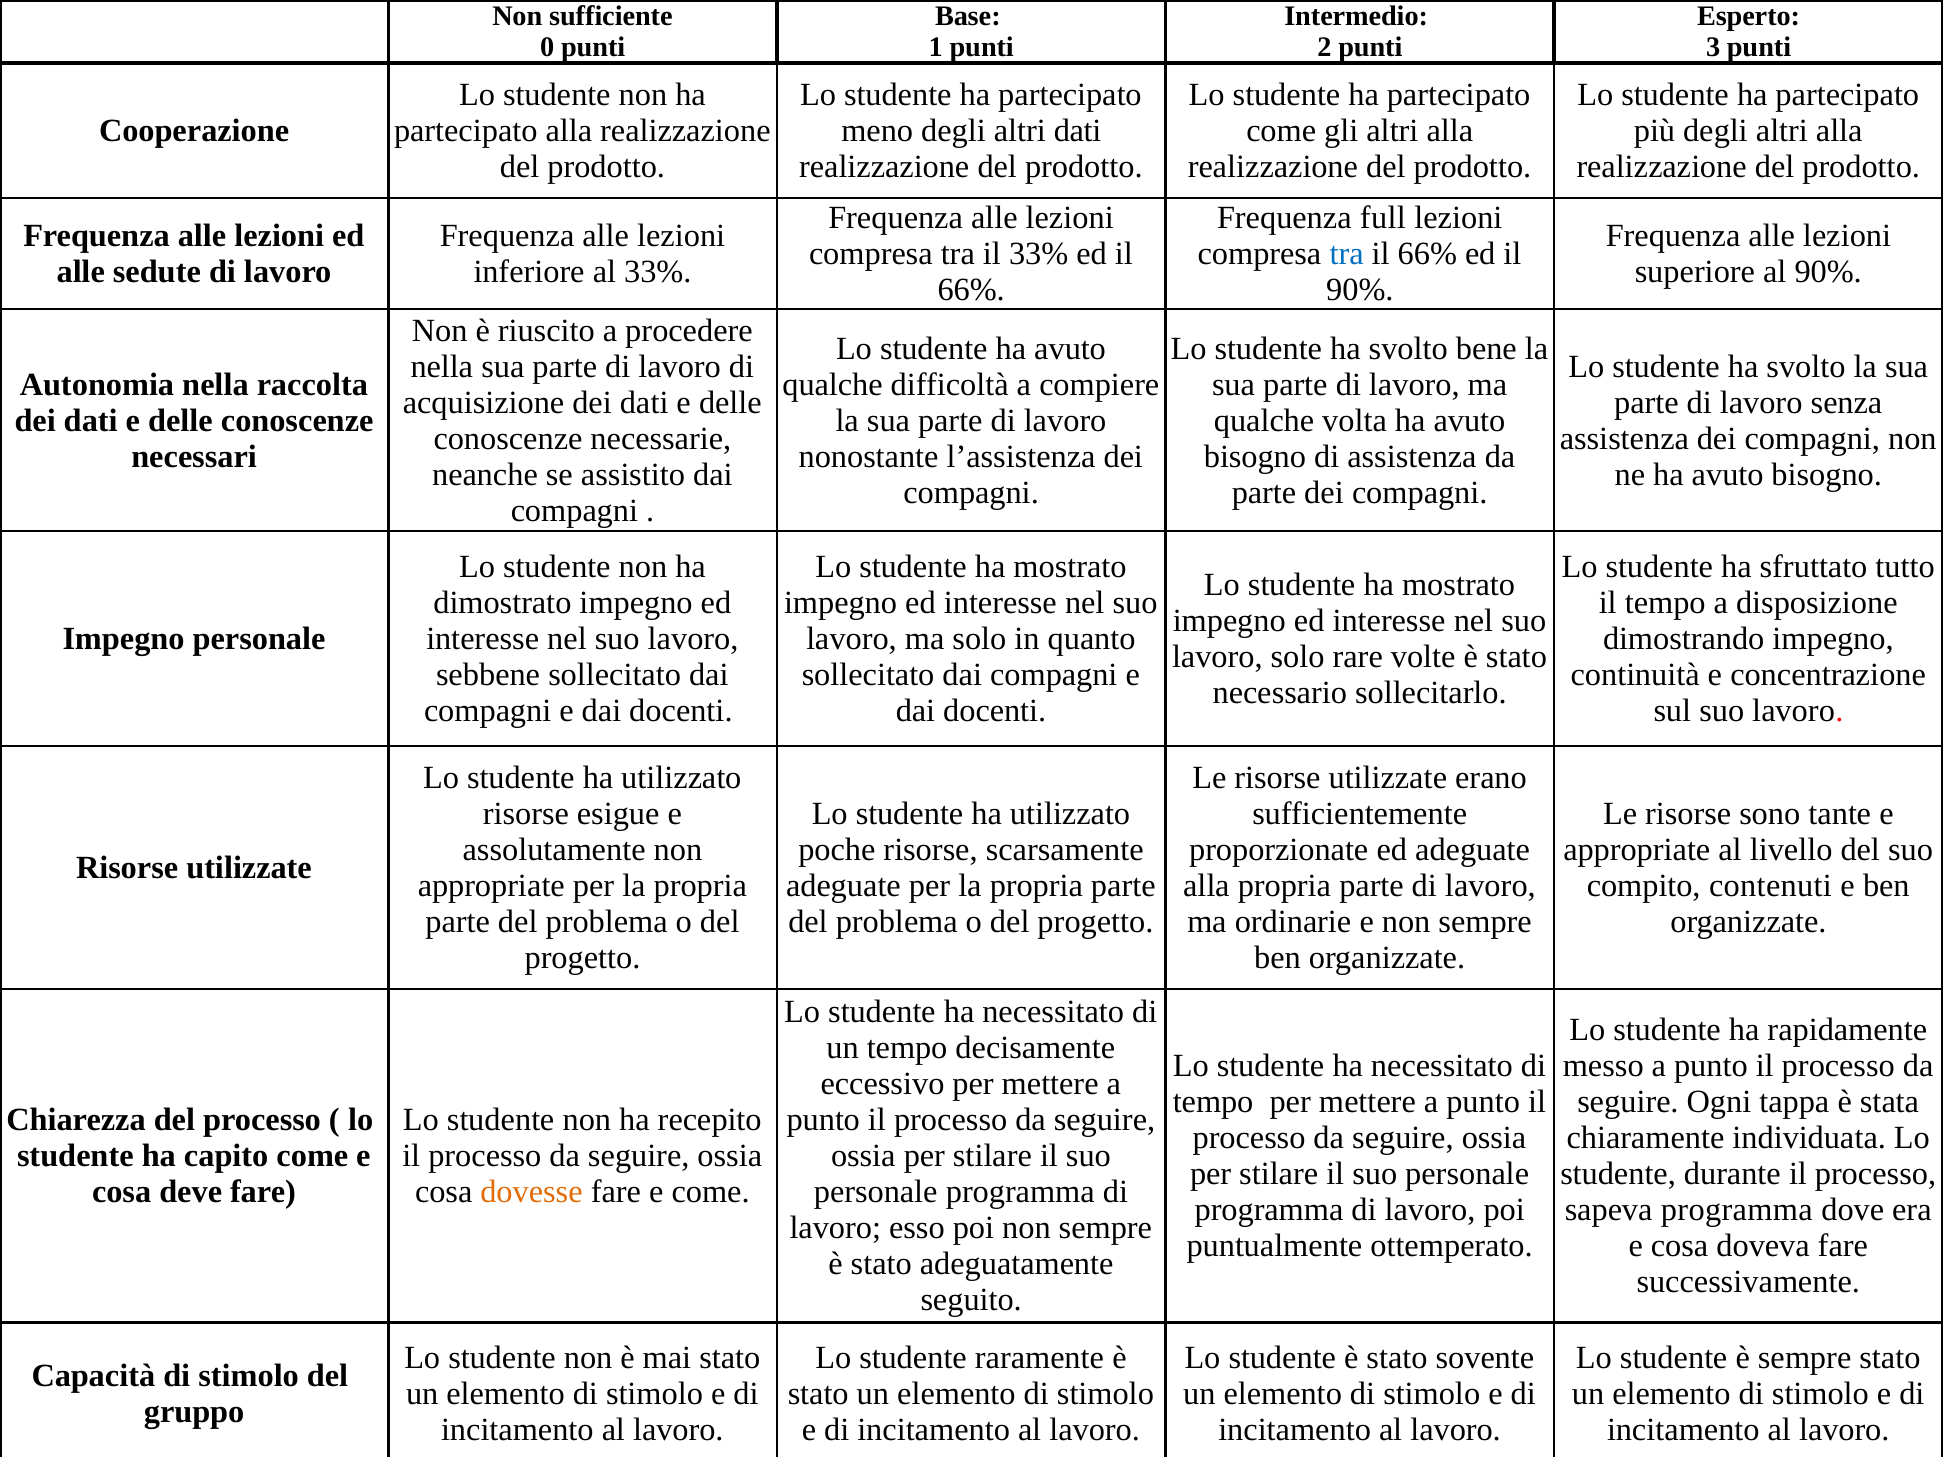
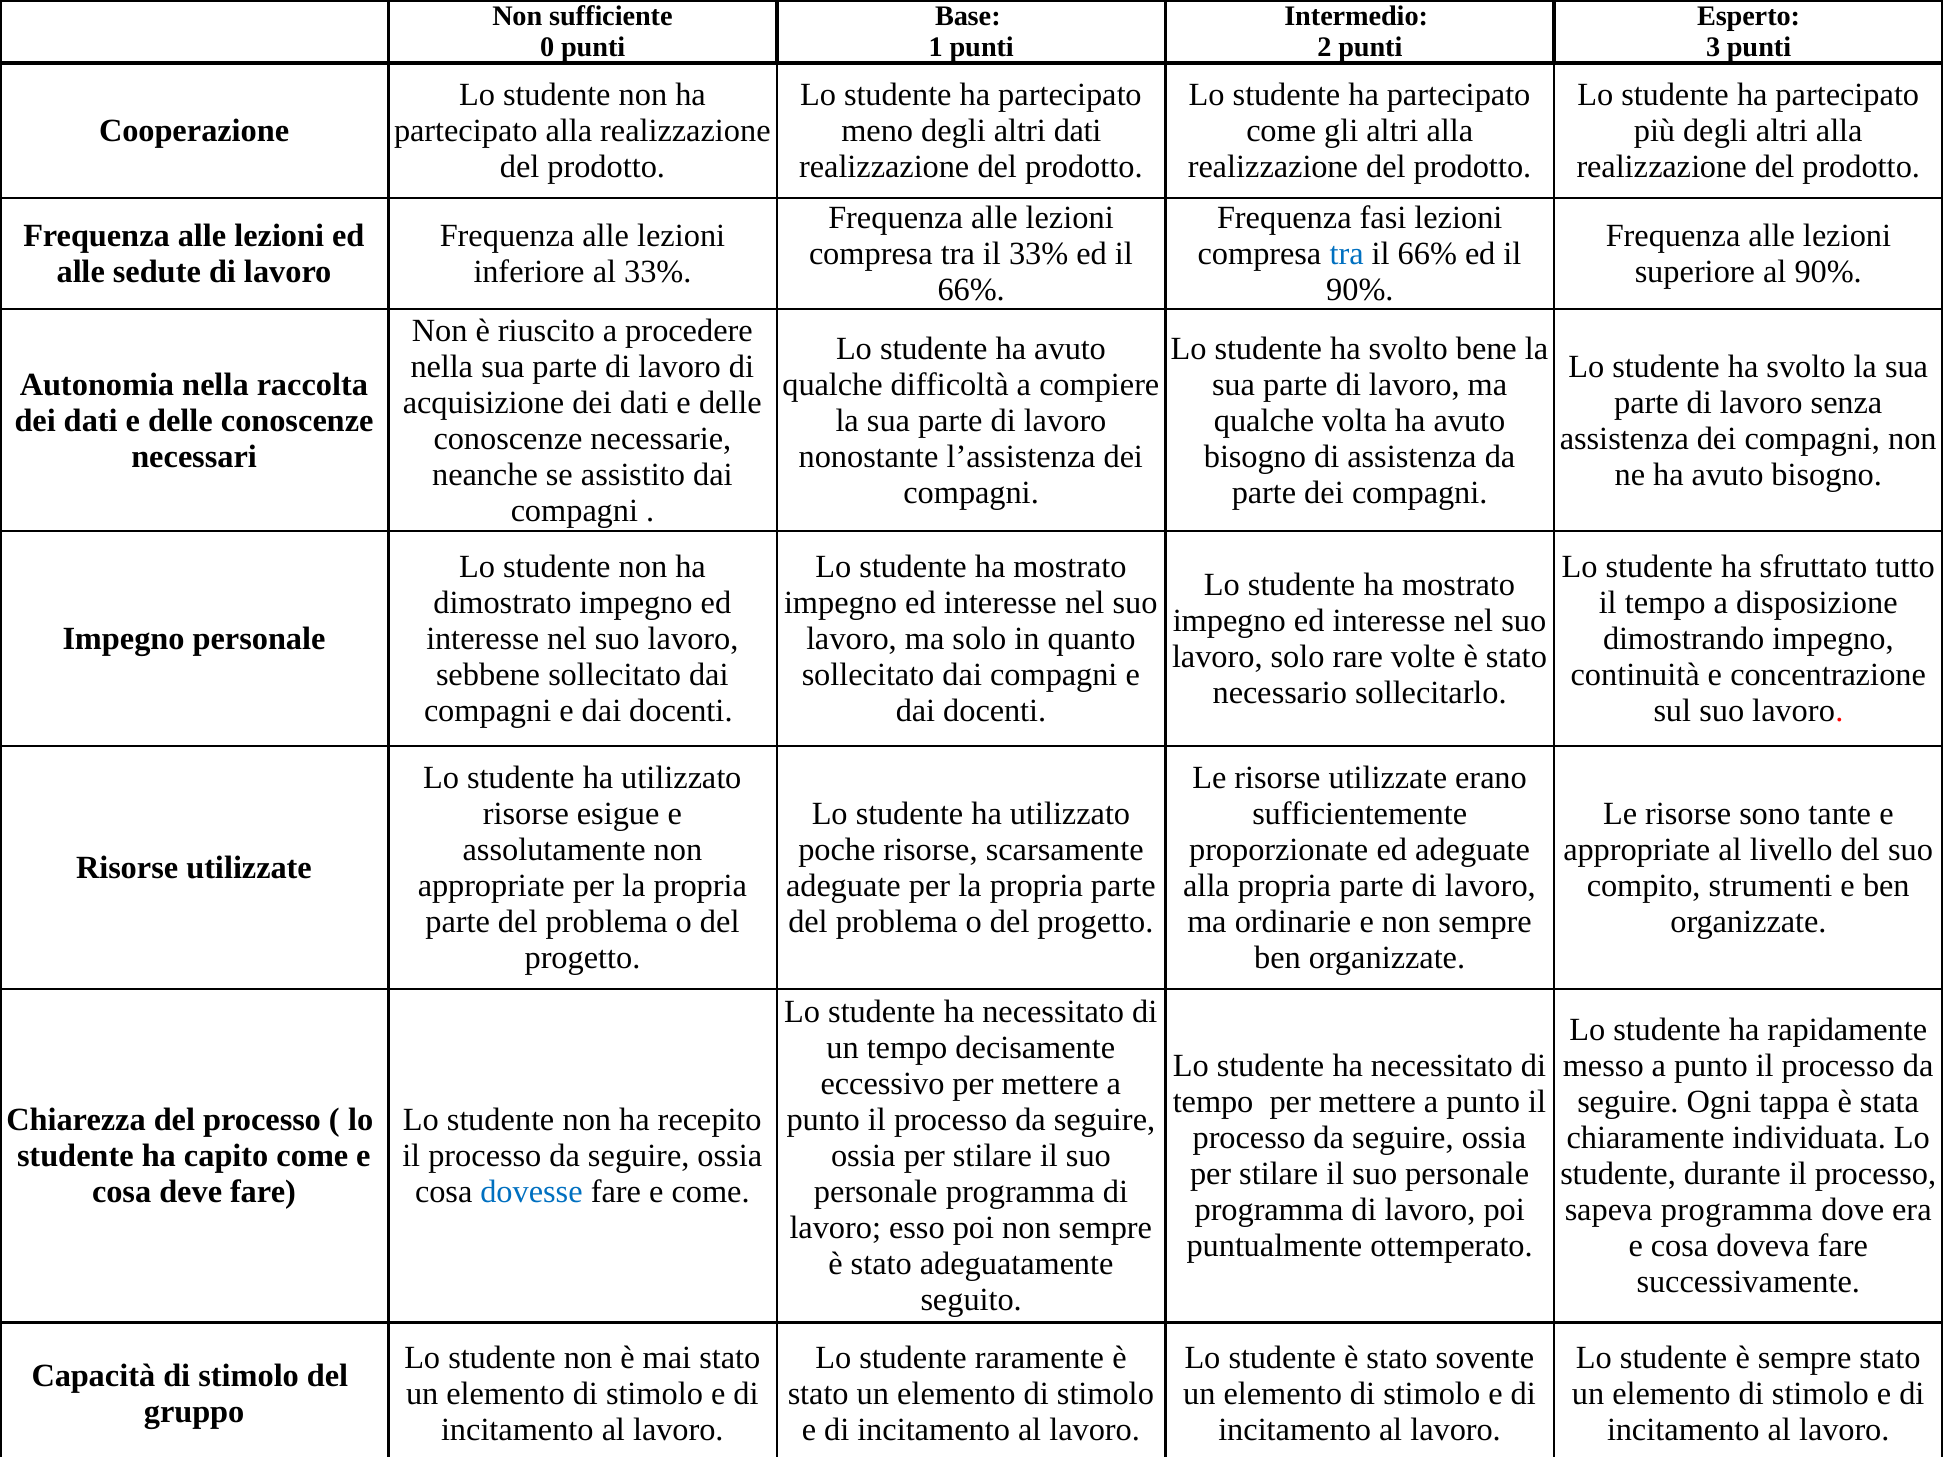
full: full -> fasi (1383, 218)
contenuti: contenuti -> strumenti (1771, 886)
dovesse colour: orange -> blue (531, 1192)
